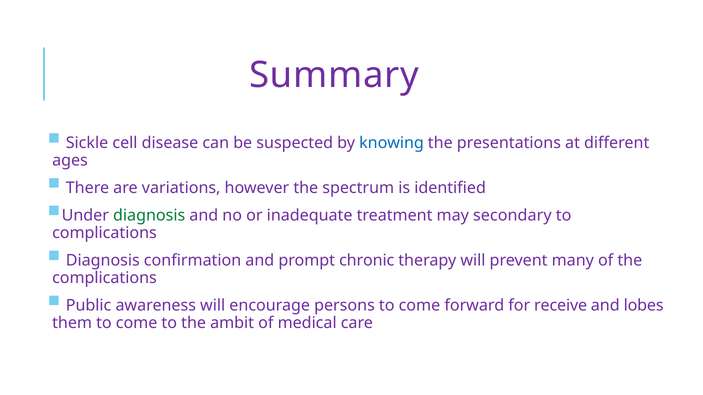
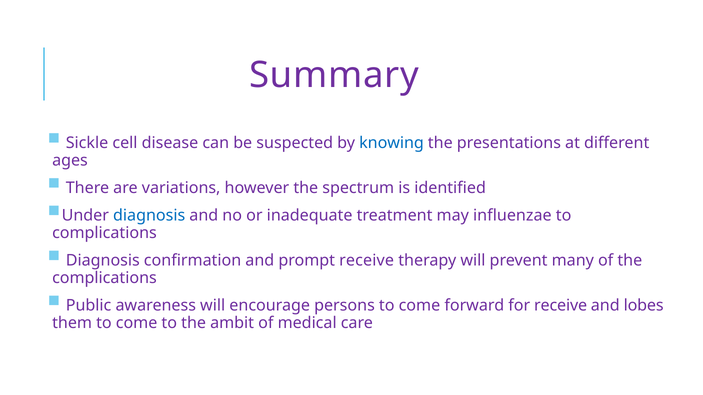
diagnosis colour: green -> blue (149, 216)
secondary: secondary -> influenzae (512, 216)
prompt chronic: chronic -> receive (367, 261)
